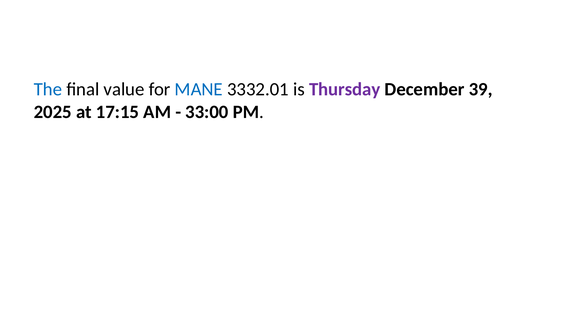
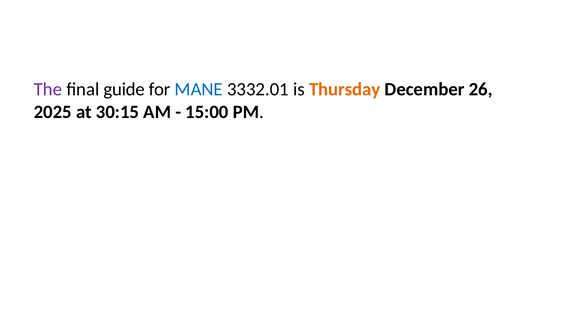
The colour: blue -> purple (48, 89)
value: value -> guide (124, 89)
Thursday colour: purple -> orange (345, 89)
39: 39 -> 26 (481, 89)
17:15: 17:15 -> 30:15 (117, 112)
33:00: 33:00 -> 15:00 (207, 112)
